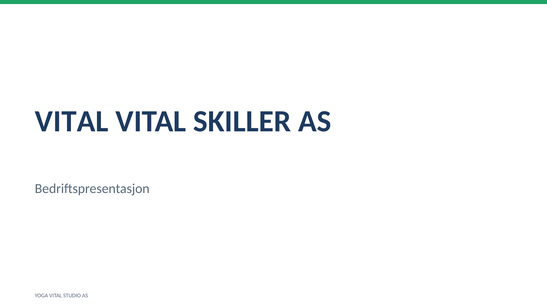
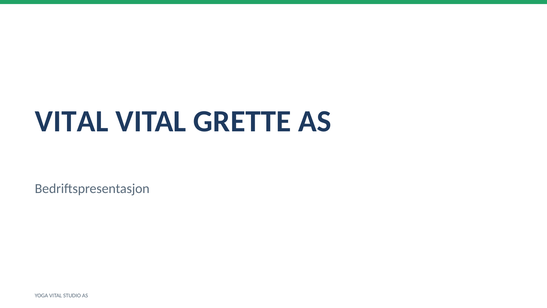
SKILLER: SKILLER -> GRETTE (242, 121)
